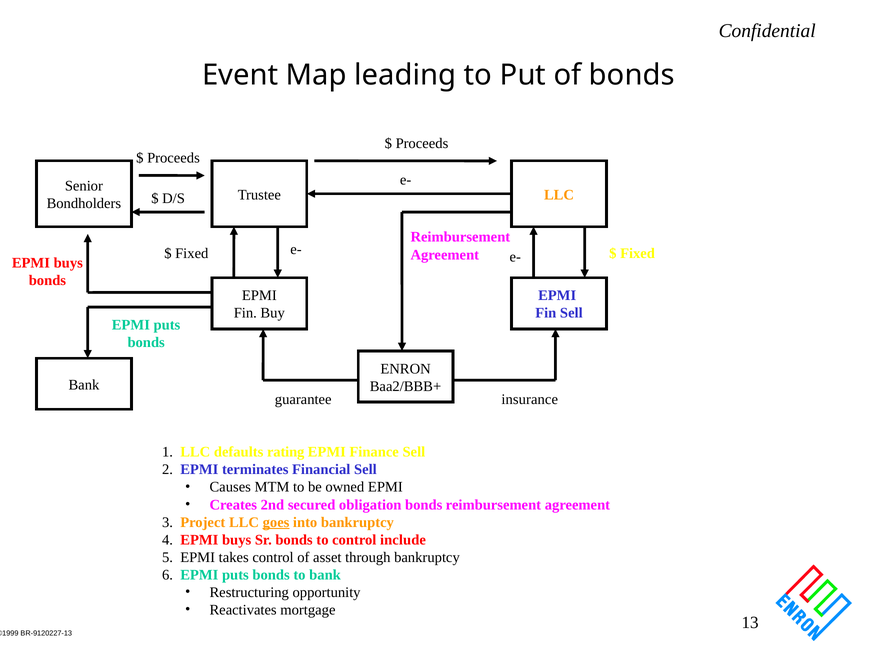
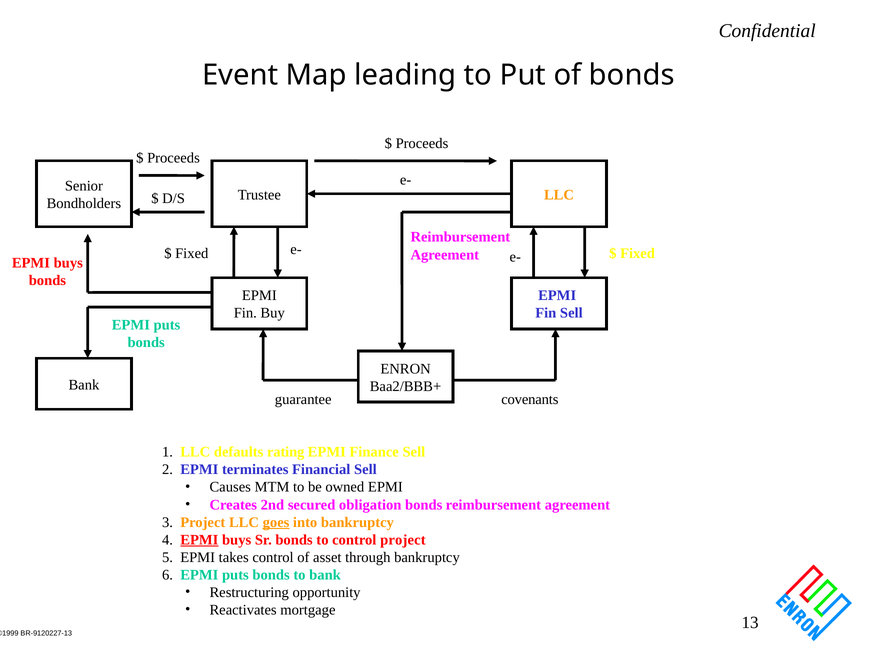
insurance: insurance -> covenants (530, 399)
EPMI underline: none -> present (199, 540)
control include: include -> project (403, 540)
